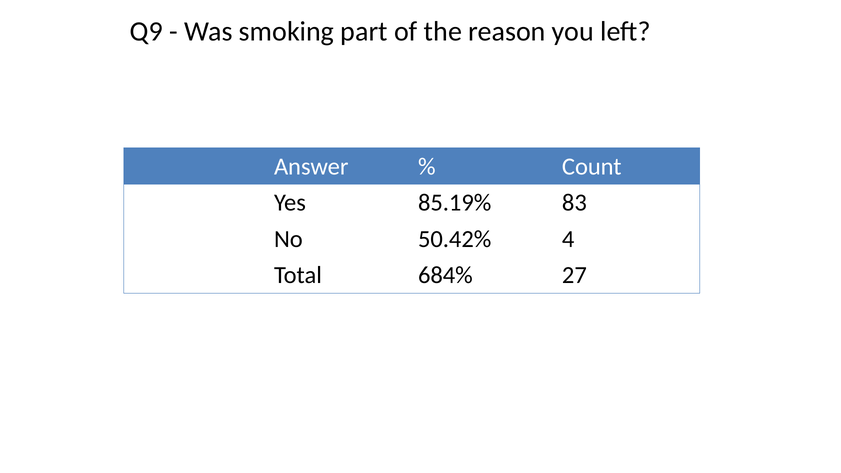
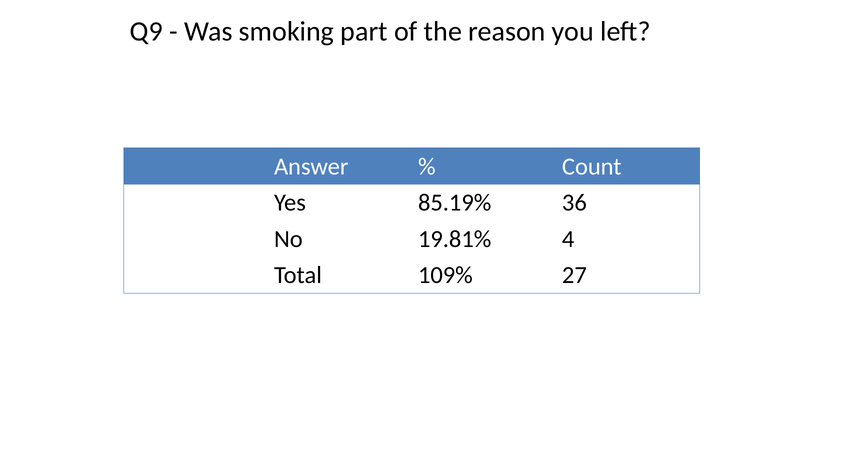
83: 83 -> 36 (574, 203)
50.42%: 50.42% -> 19.81% (455, 239)
684%: 684% -> 109% (445, 275)
